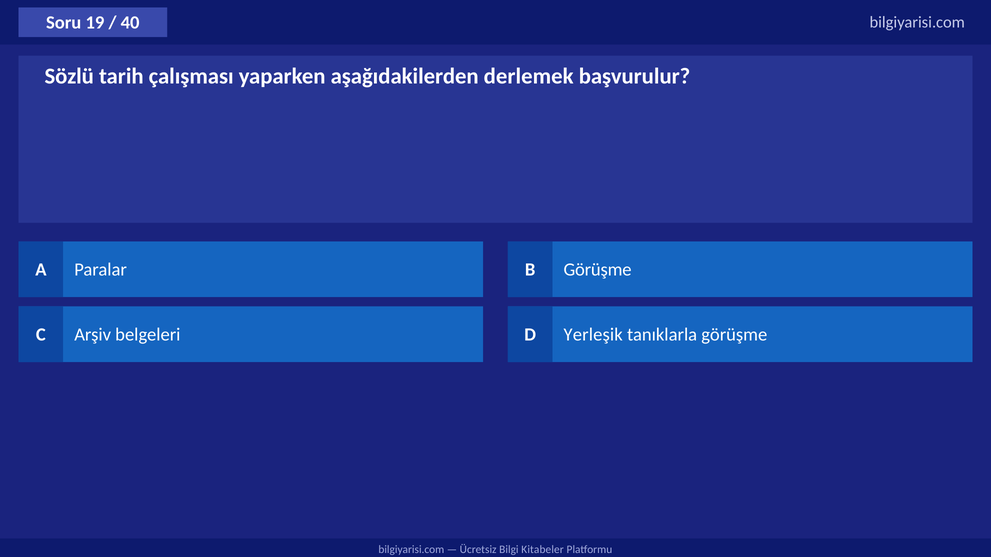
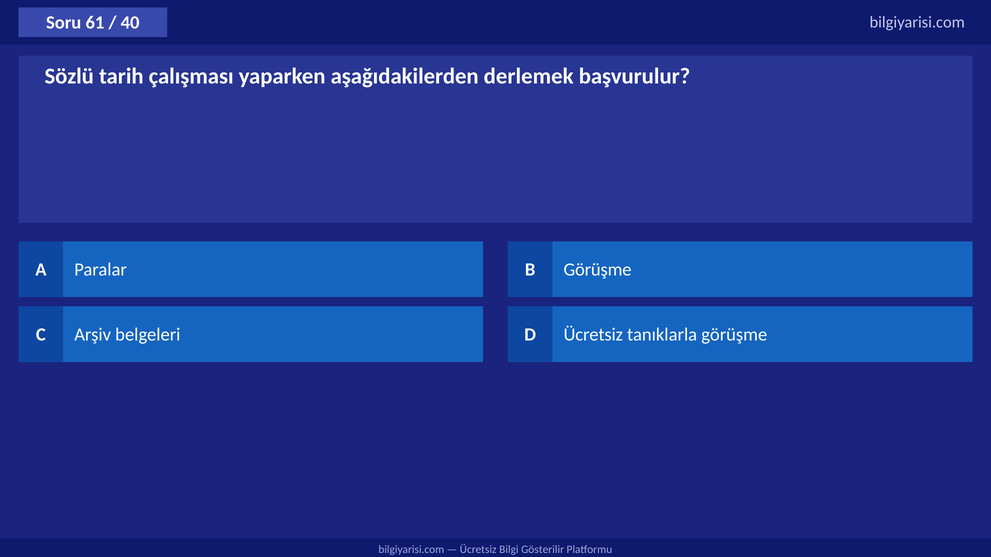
19: 19 -> 61 (95, 23)
D Yerleşik: Yerleşik -> Ücretsiz (593, 335)
Kitabeler: Kitabeler -> Gösterilir (543, 550)
